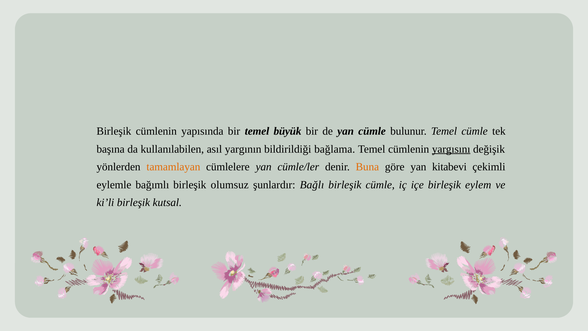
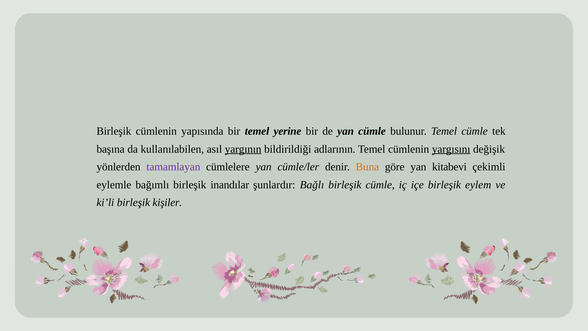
büyük: büyük -> yerine (287, 131)
yargının underline: none -> present (243, 149)
bağlama: bağlama -> adlarının (335, 149)
tamamlayan colour: orange -> purple (173, 167)
olumsuz: olumsuz -> inandılar (230, 185)
kutsal: kutsal -> kişiler (167, 202)
